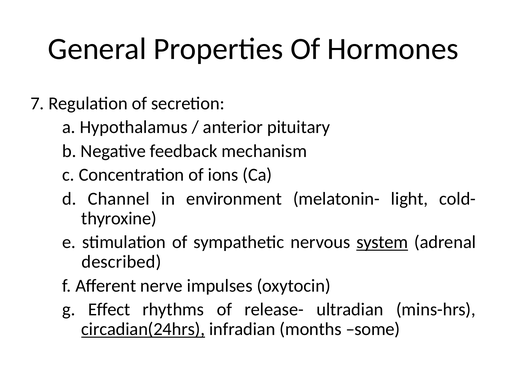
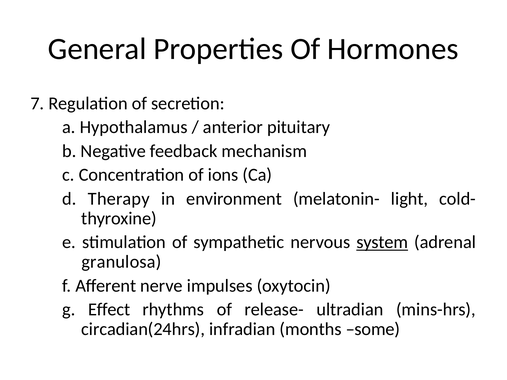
Channel: Channel -> Therapy (119, 199)
described: described -> granulosa (121, 262)
circadian(24hrs underline: present -> none (143, 329)
